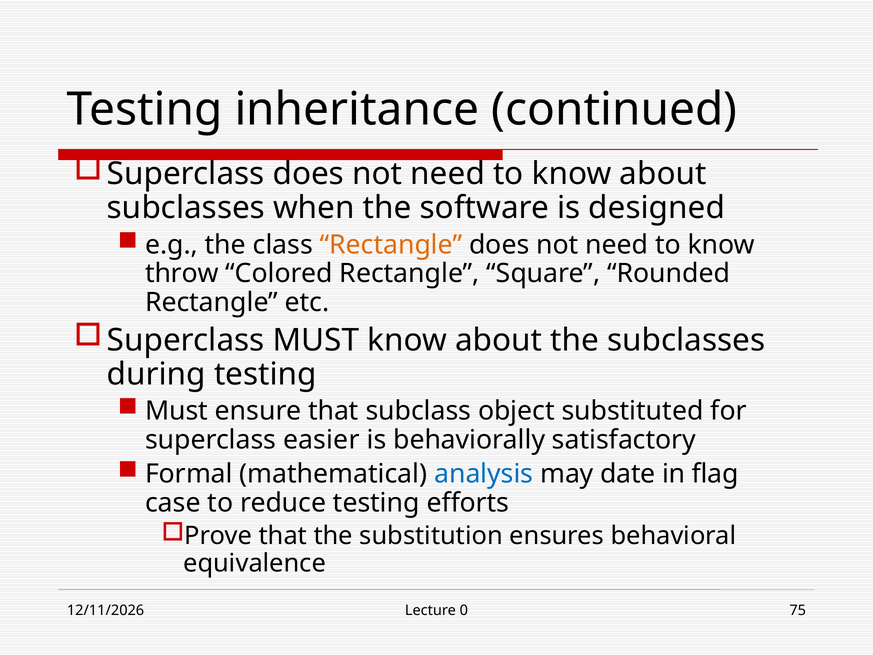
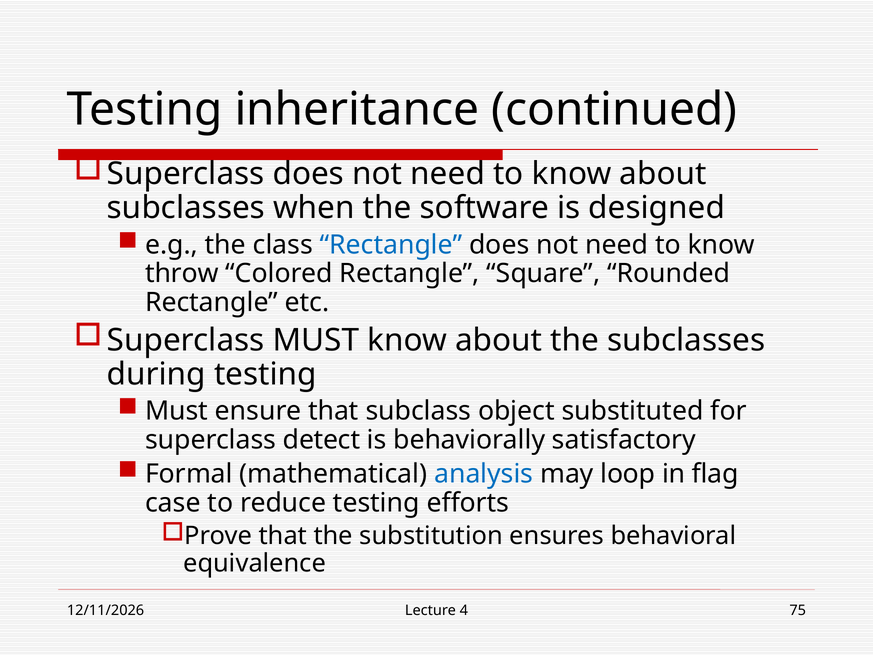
Rectangle colour: orange -> blue (391, 245)
easier: easier -> detect (322, 440)
date: date -> loop (628, 474)
0: 0 -> 4 (464, 610)
